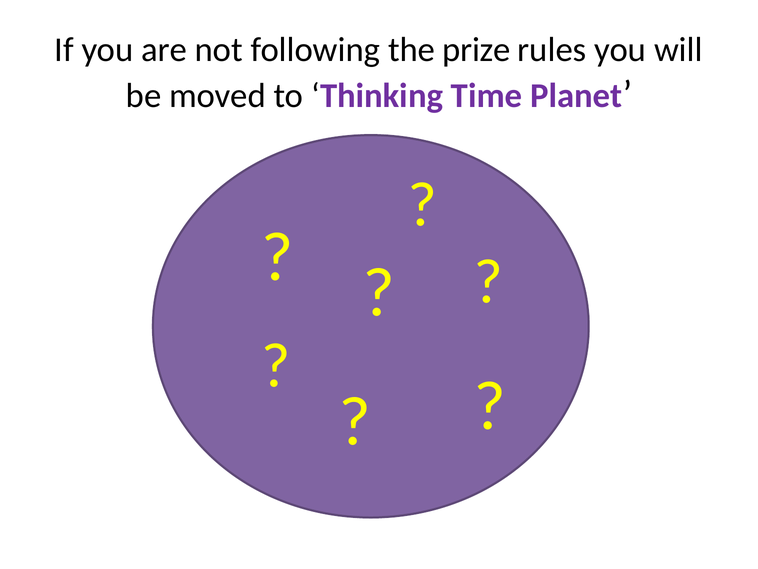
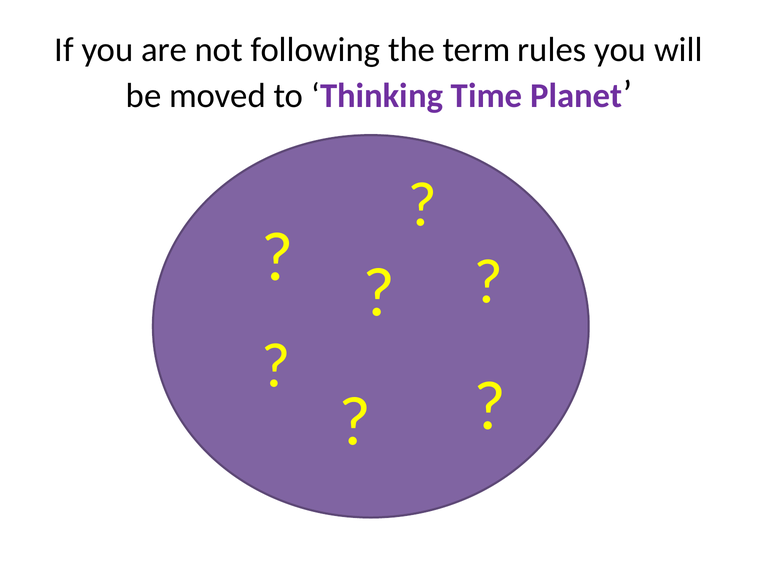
prize: prize -> term (476, 50)
